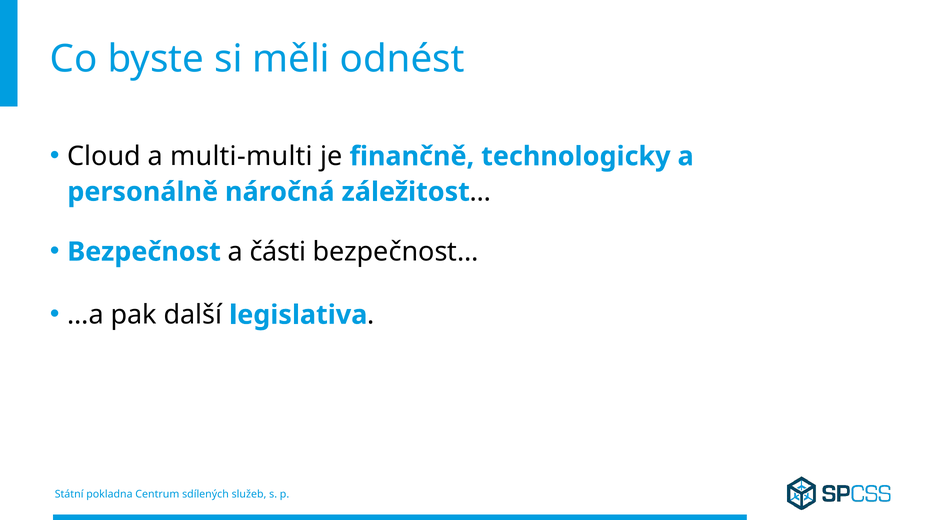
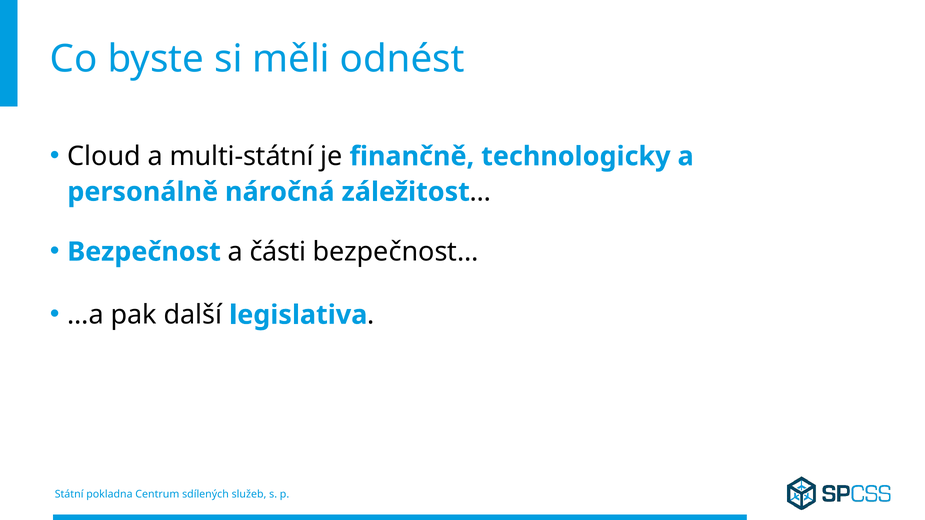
multi-multi: multi-multi -> multi-státní (242, 156)
